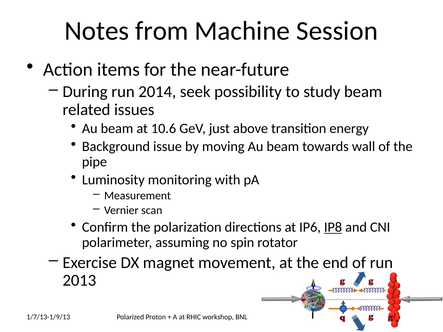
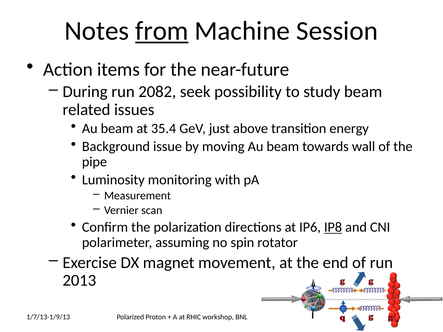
from underline: none -> present (162, 31)
2014: 2014 -> 2082 (157, 92)
10.6: 10.6 -> 35.4 (164, 129)
